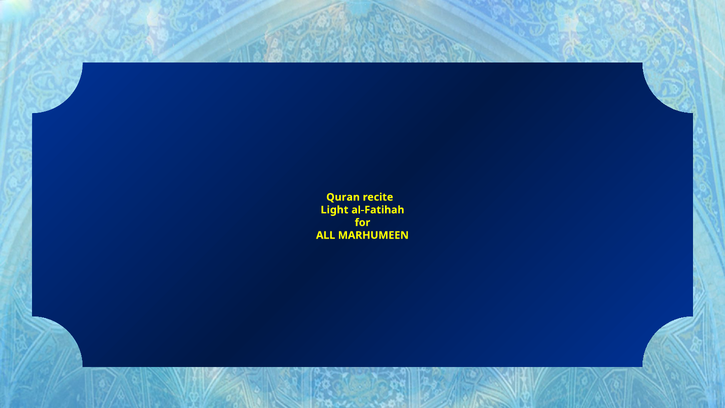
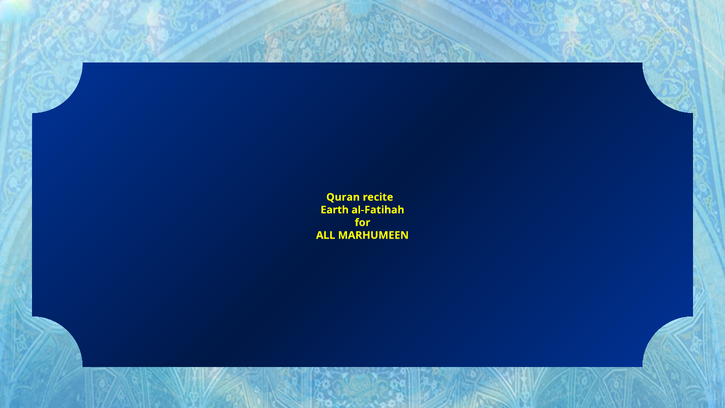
Light: Light -> Earth (335, 210)
